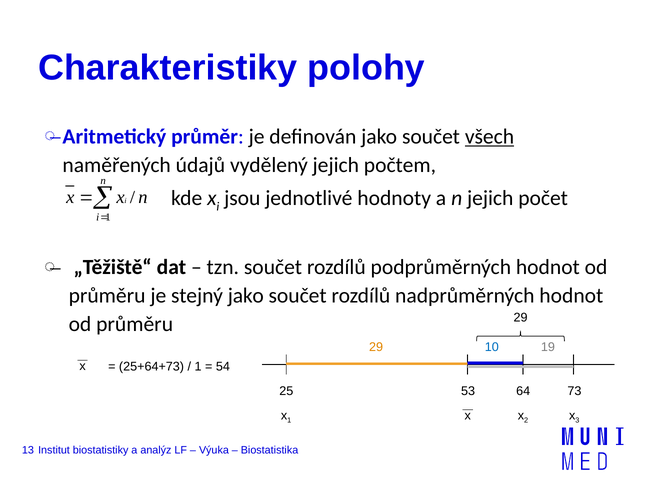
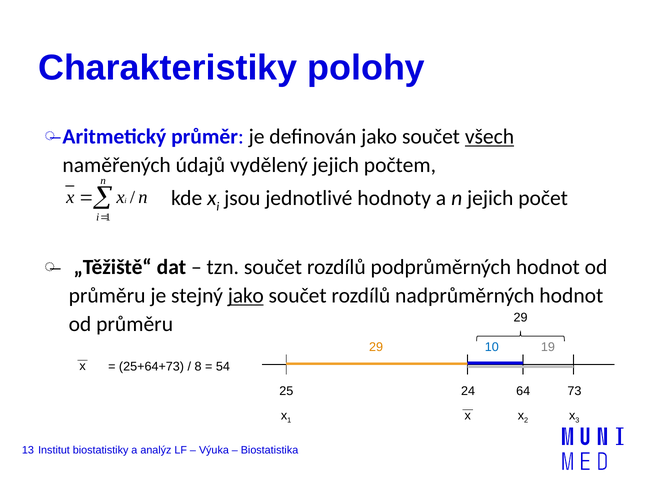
jako underline: none -> present (246, 296)
1: 1 -> 8 (198, 367)
53: 53 -> 24 (468, 391)
